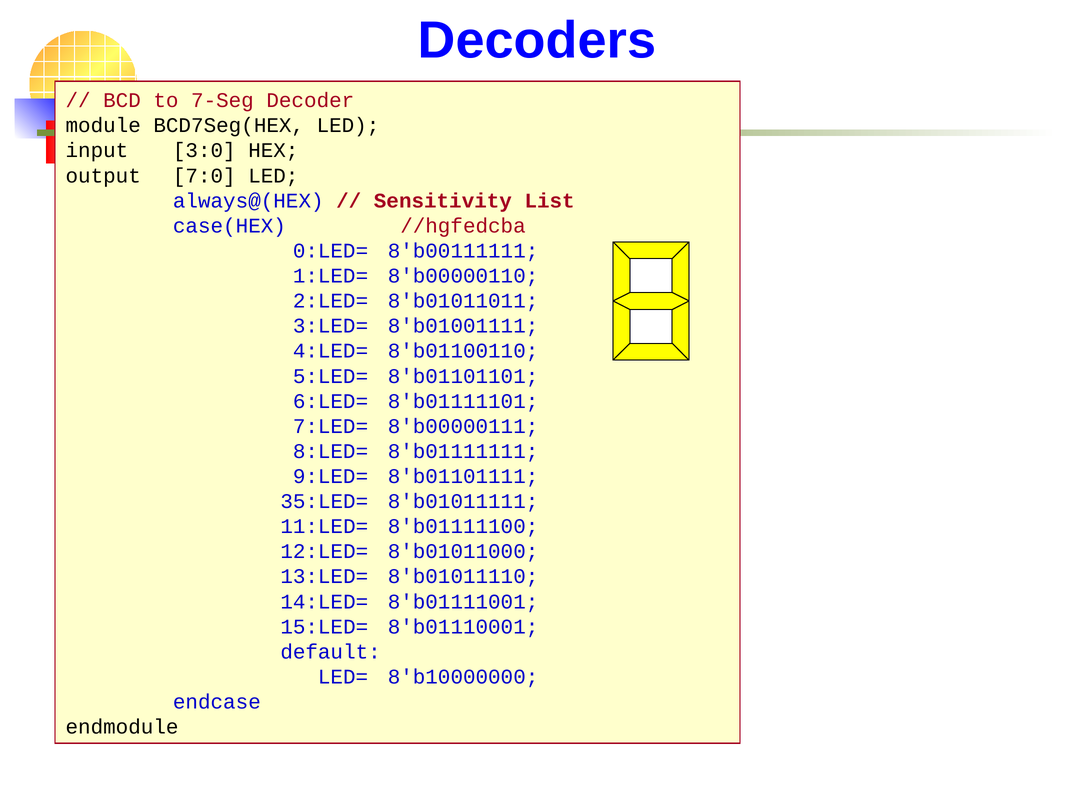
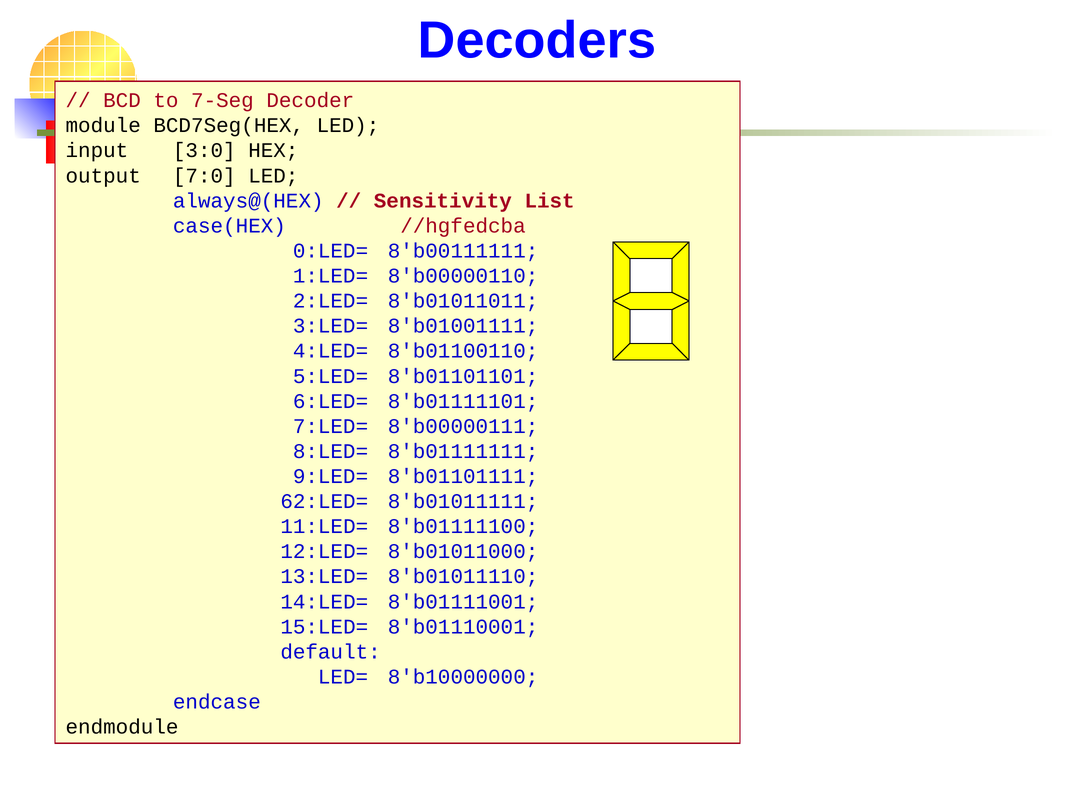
35:LED=: 35:LED= -> 62:LED= (324, 502)
